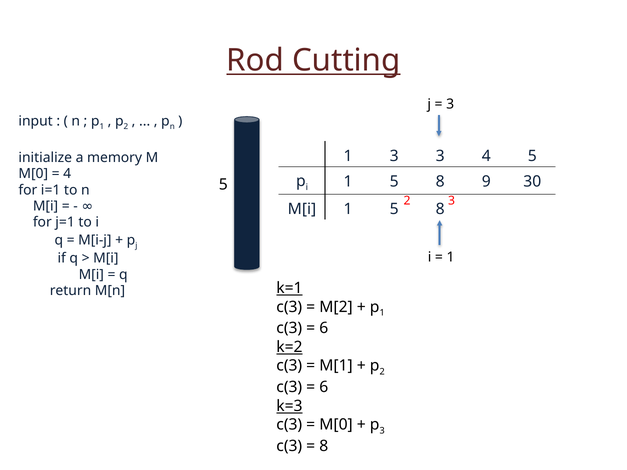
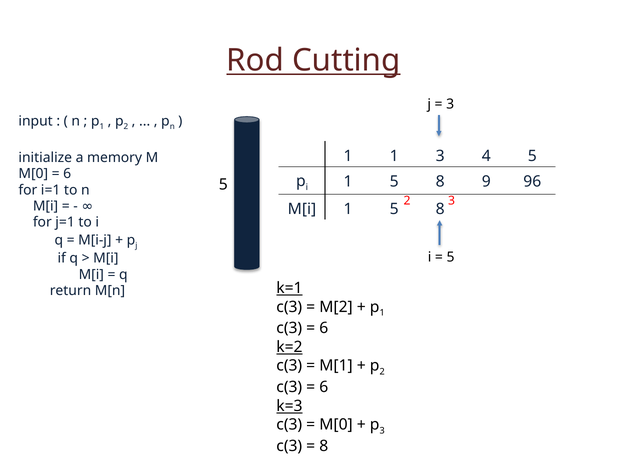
1 3: 3 -> 1 (394, 156)
4: 4 -> 6 (67, 174)
30: 30 -> 96 (532, 181)
1: 1 -> 5 (450, 257)
